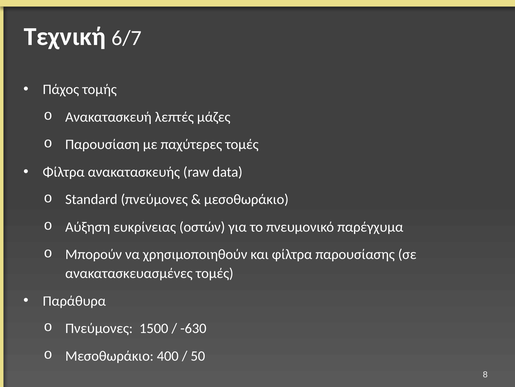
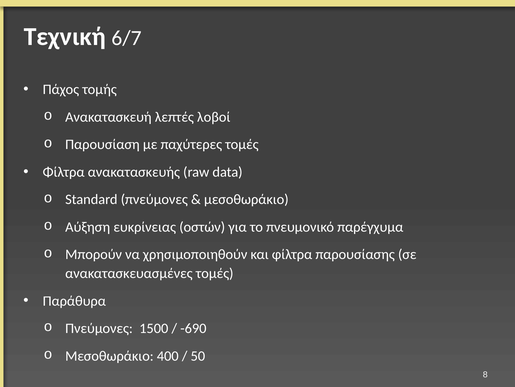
μάζες: μάζες -> λοβοί (214, 117)
-630: -630 -> -690 (193, 328)
